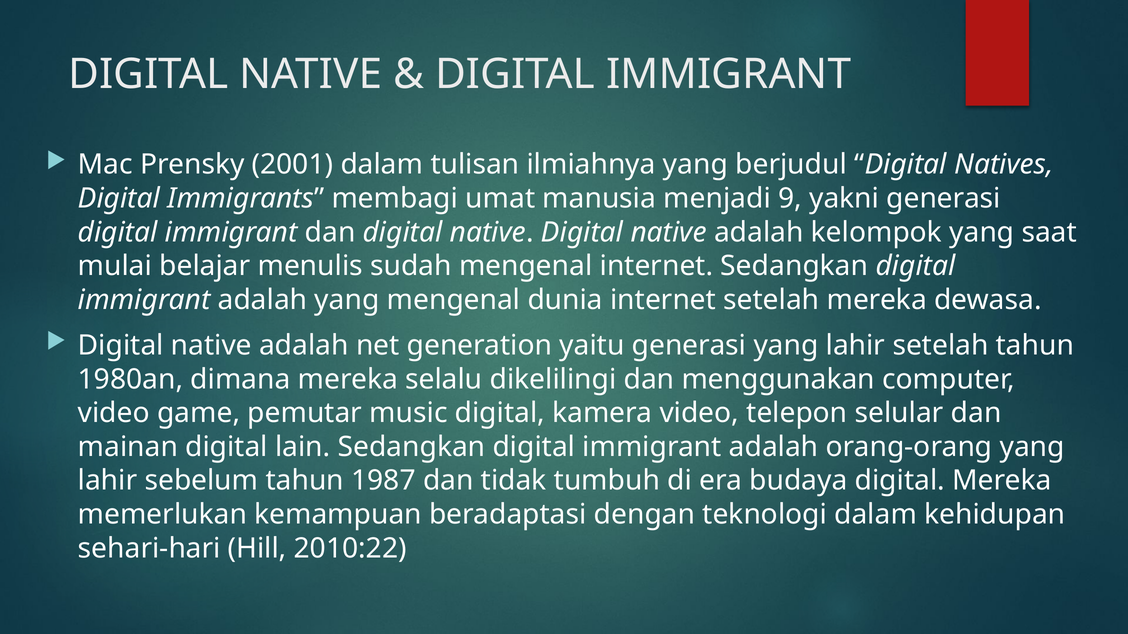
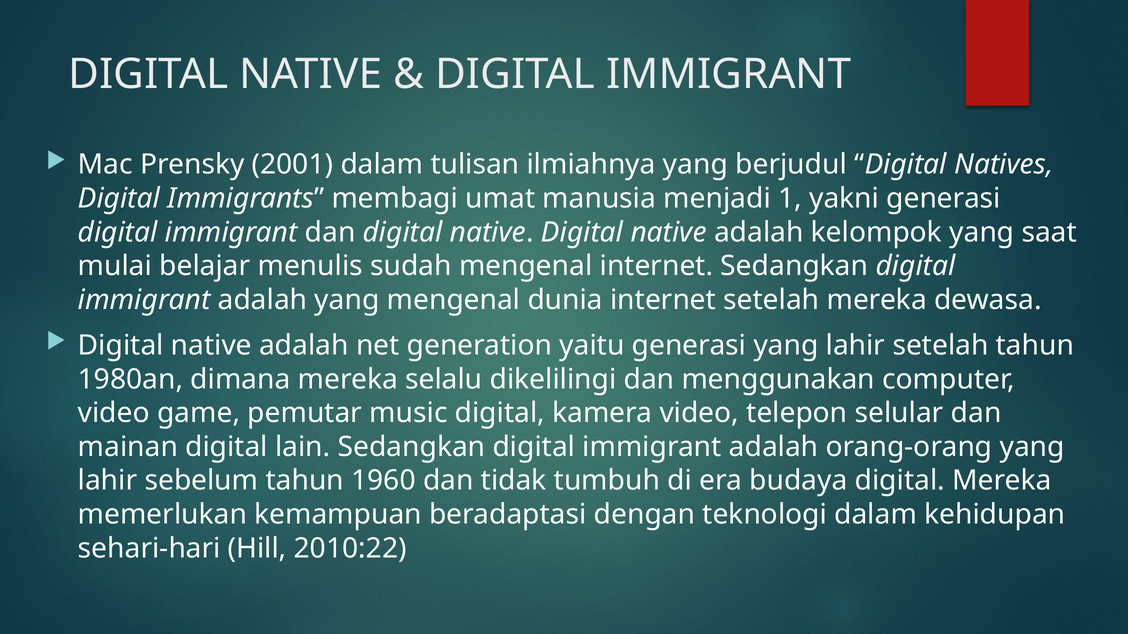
9: 9 -> 1 (790, 199)
1987: 1987 -> 1960 (383, 481)
